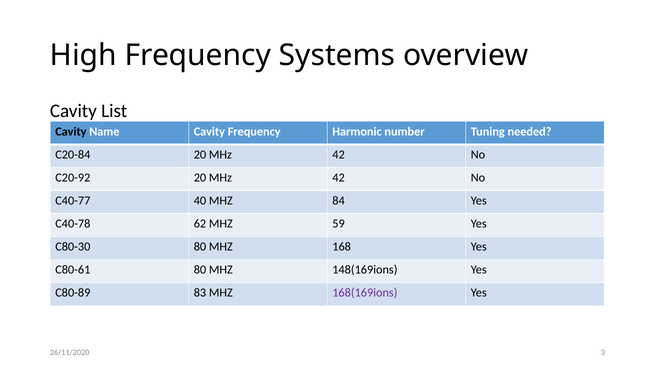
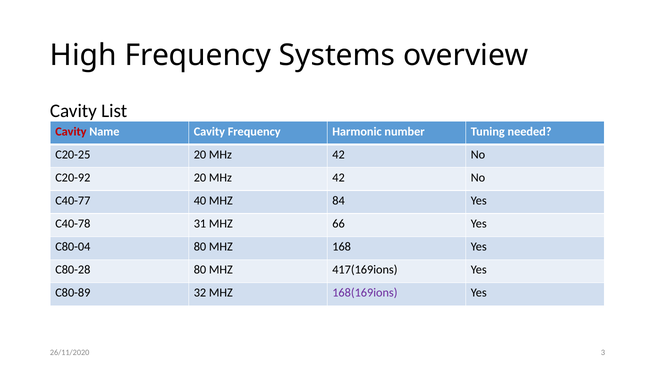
Cavity colour: black -> red (71, 131)
C20-84: C20-84 -> C20-25 (73, 154)
62: 62 -> 31 (200, 223)
59: 59 -> 66 (339, 223)
C80-30: C80-30 -> C80-04 (73, 246)
C80-61: C80-61 -> C80-28 (73, 269)
148(169ions: 148(169ions -> 417(169ions (365, 269)
83: 83 -> 32 (200, 292)
